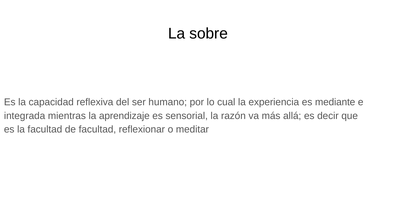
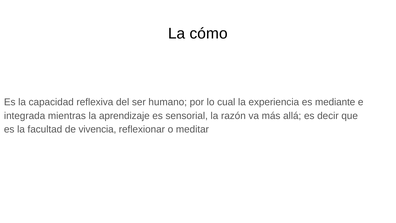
sobre: sobre -> cómo (209, 34)
de facultad: facultad -> vivencia (97, 129)
